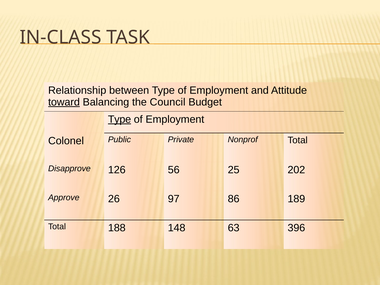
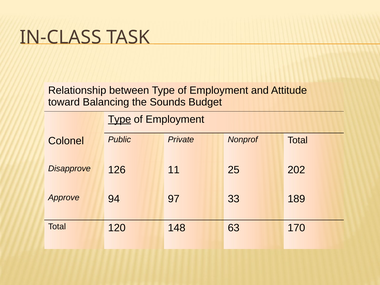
toward underline: present -> none (64, 102)
Council: Council -> Sounds (168, 102)
56: 56 -> 11 (174, 170)
26: 26 -> 94 (114, 199)
86: 86 -> 33 (234, 199)
188: 188 -> 120 (117, 228)
396: 396 -> 170 (296, 228)
